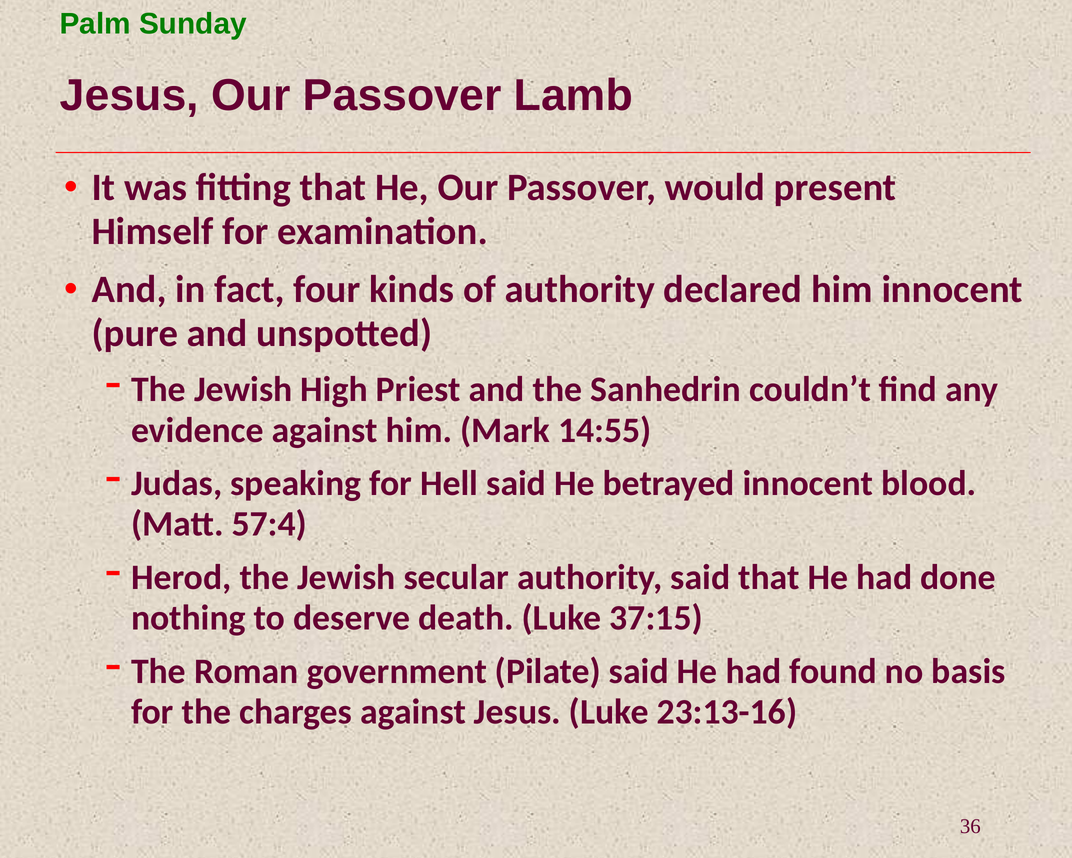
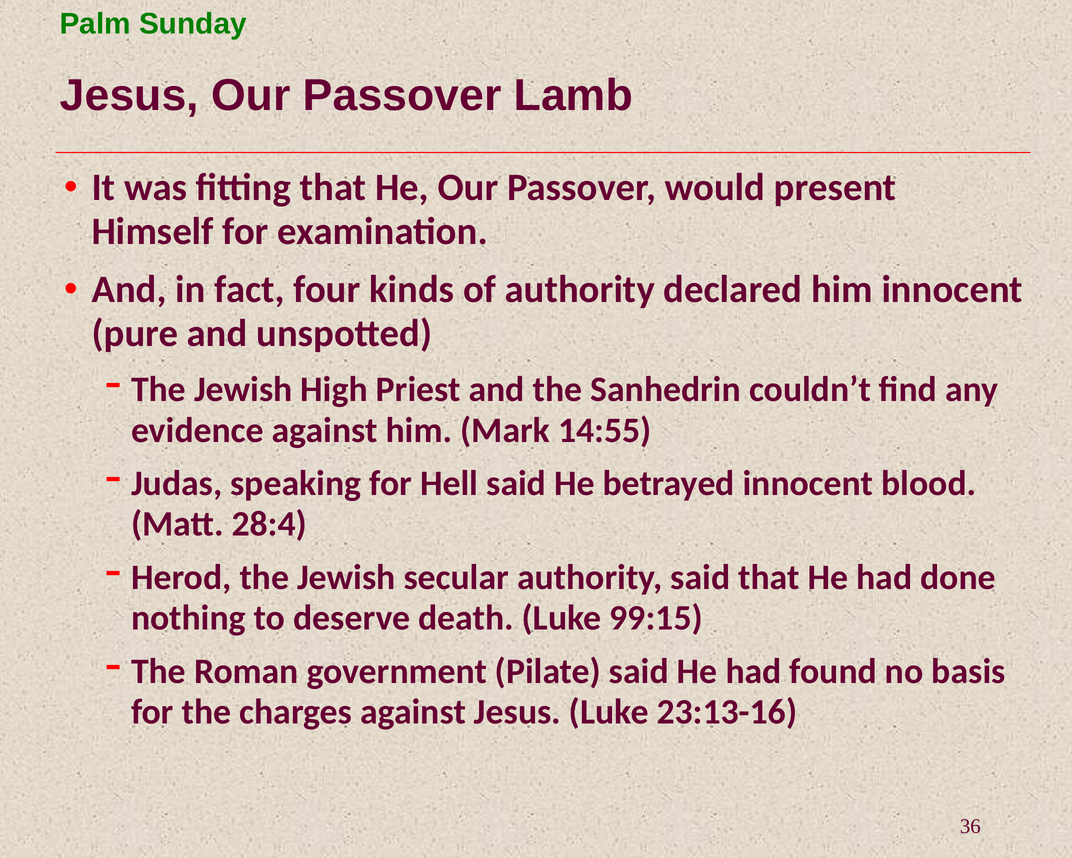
57:4: 57:4 -> 28:4 (269, 524)
37:15: 37:15 -> 99:15 (656, 618)
